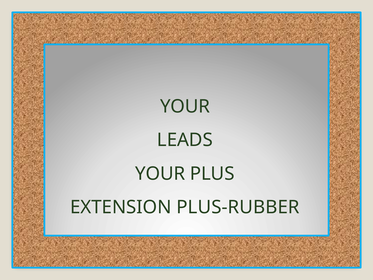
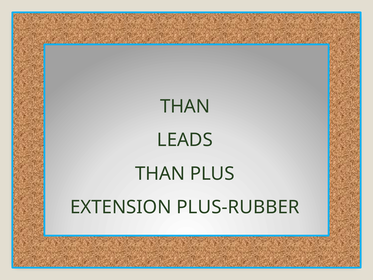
YOUR: YOUR -> THAN (185, 106)
YOUR: YOUR -> THAN (160, 173)
